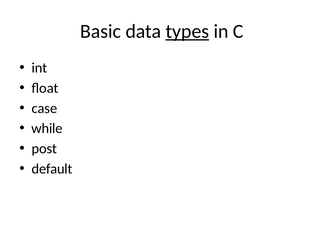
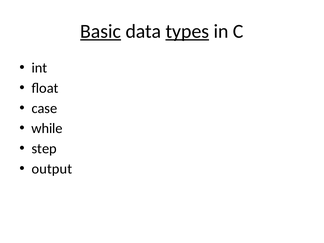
Basic underline: none -> present (101, 31)
post: post -> step (44, 149)
default: default -> output (52, 169)
